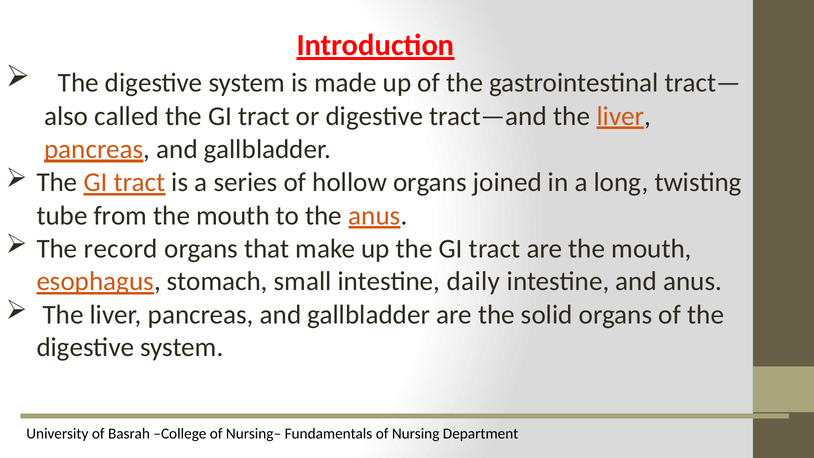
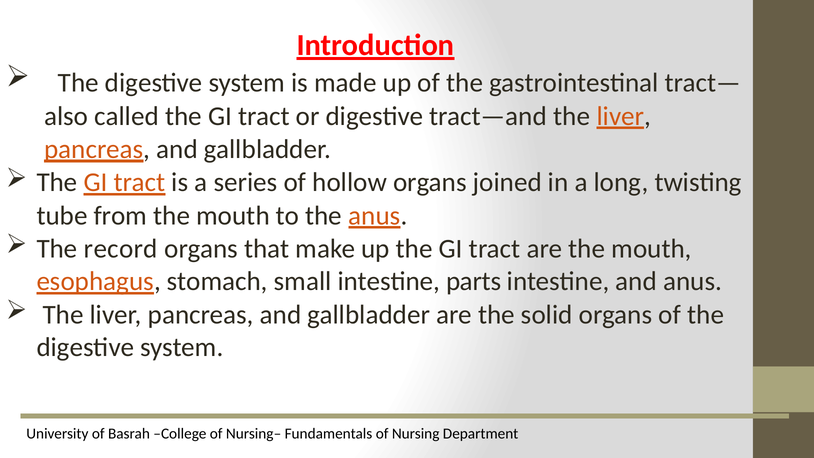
daily: daily -> parts (474, 281)
